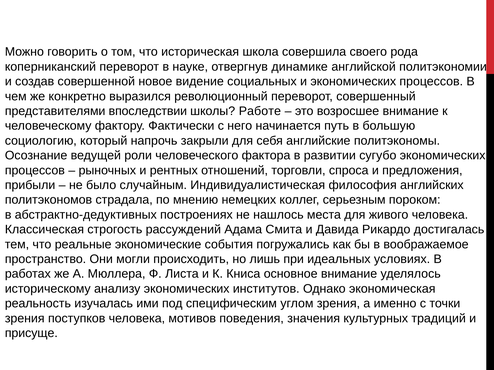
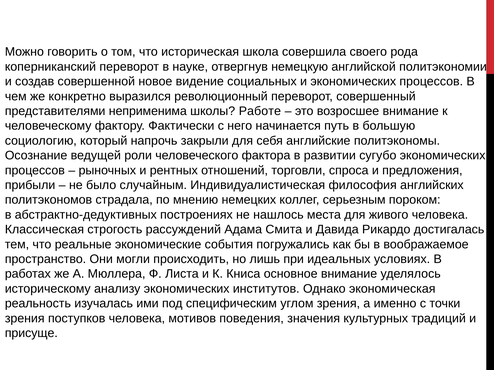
динамике: динамике -> немецкую (300, 67)
впоследствии: впоследствии -> неприменима (148, 111)
